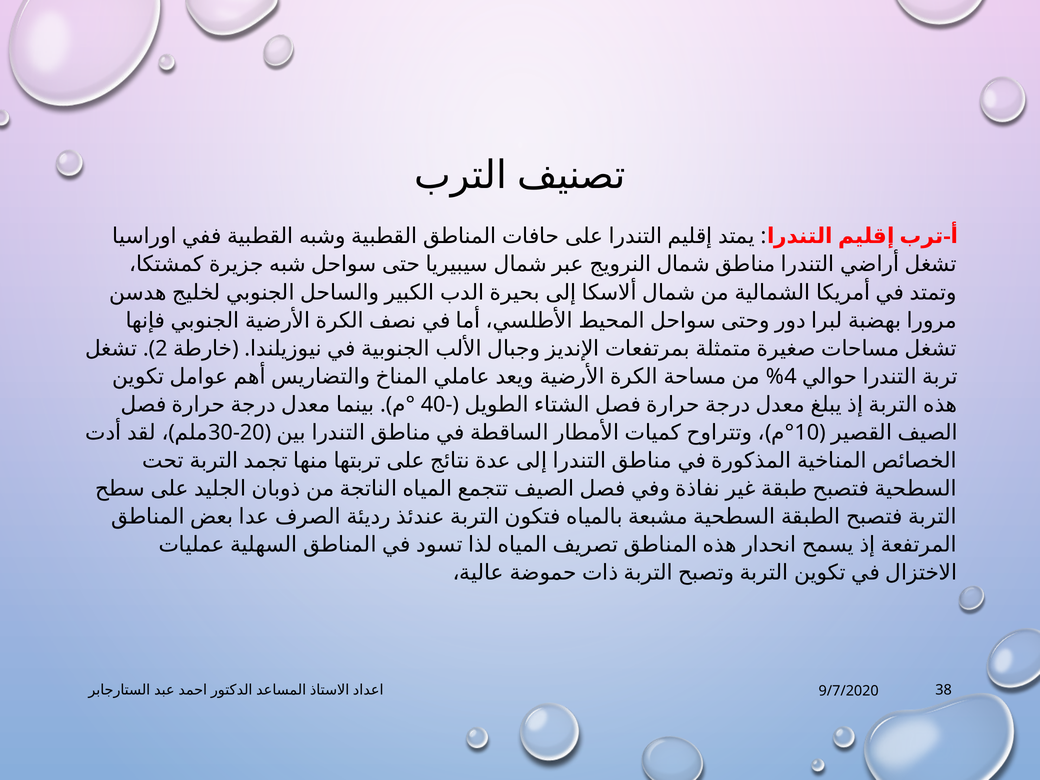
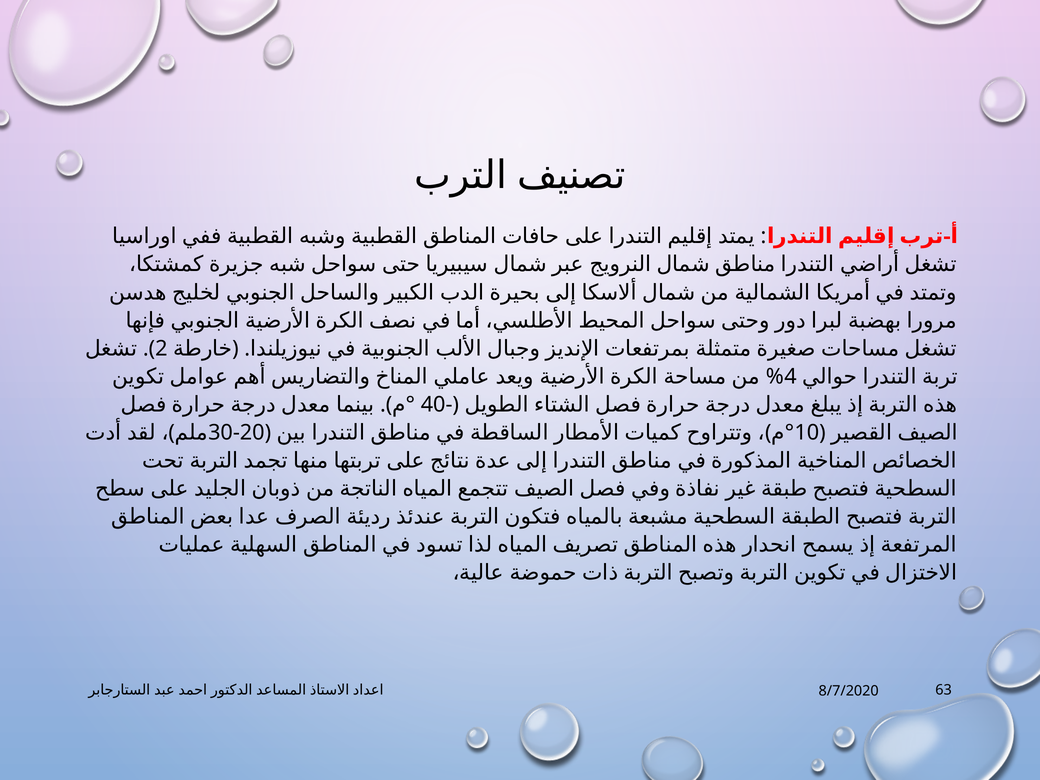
38: 38 -> 63 (944, 690)
9/7/2020: 9/7/2020 -> 8/7/2020 (849, 691)
